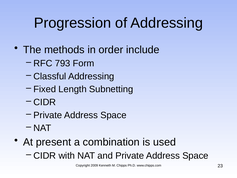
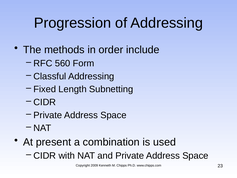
793: 793 -> 560 (63, 63)
